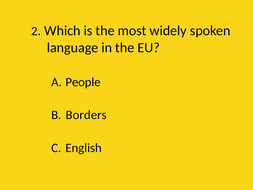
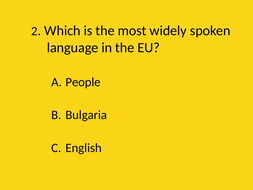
Borders: Borders -> Bulgaria (86, 115)
